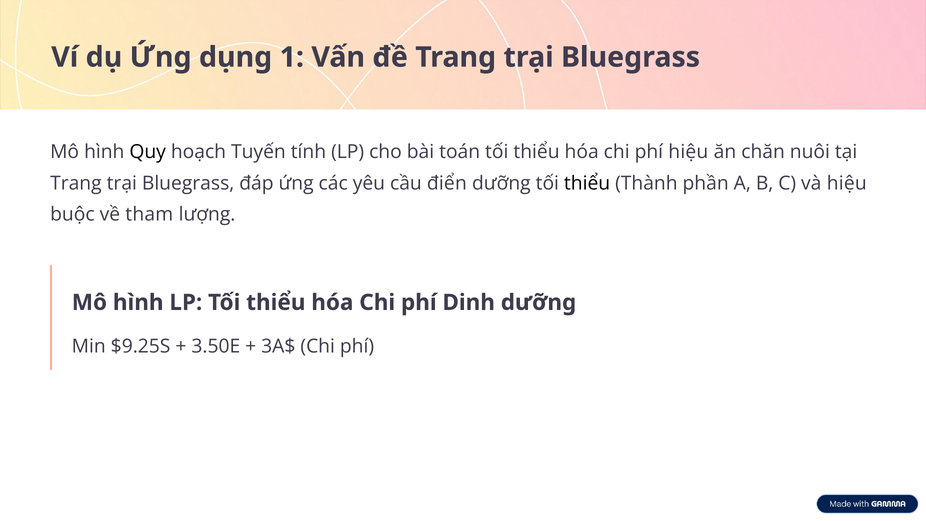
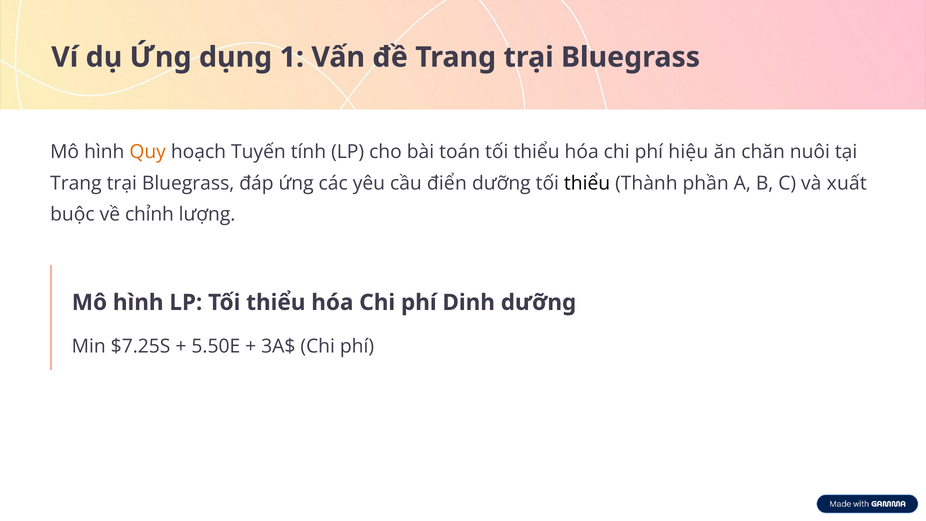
Quy colour: black -> orange (148, 152)
và hiệu: hiệu -> xuất (847, 183)
tham: tham -> chỉnh (149, 215)
$9.25S: $9.25S -> $7.25S (141, 346)
3.50E: 3.50E -> 5.50E (216, 346)
